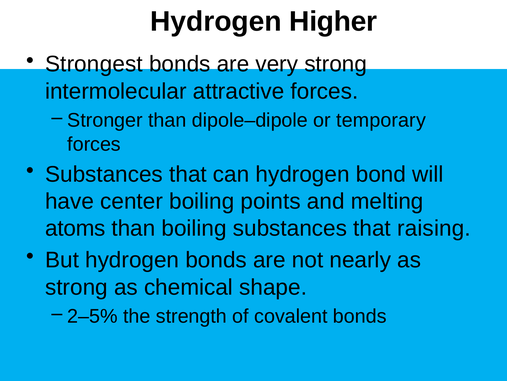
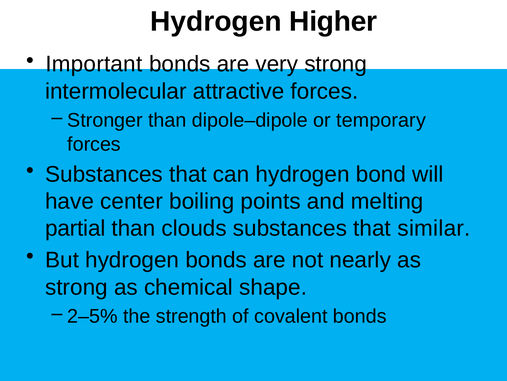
Strongest: Strongest -> Important (94, 64)
atoms: atoms -> partial (75, 228)
than boiling: boiling -> clouds (194, 228)
raising: raising -> similar (434, 228)
